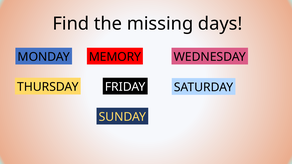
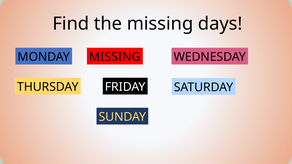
MEMORY: MEMORY -> MISSING (115, 57)
